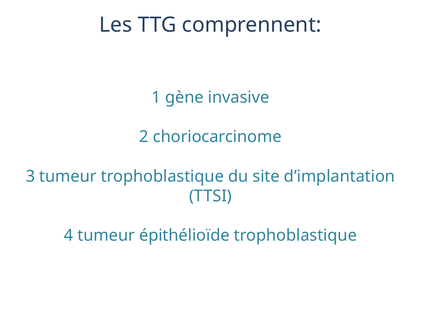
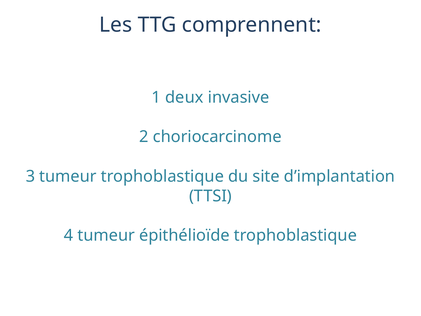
gène: gène -> deux (184, 97)
